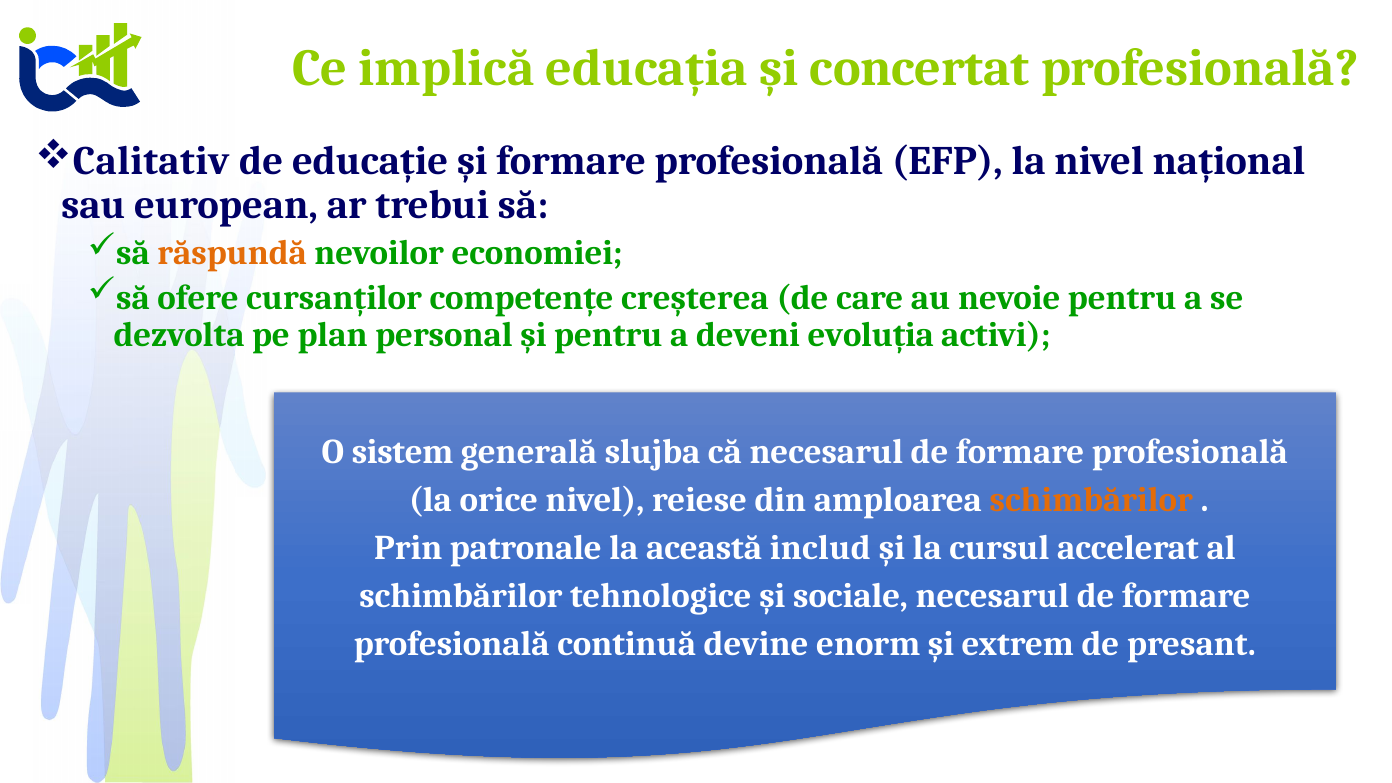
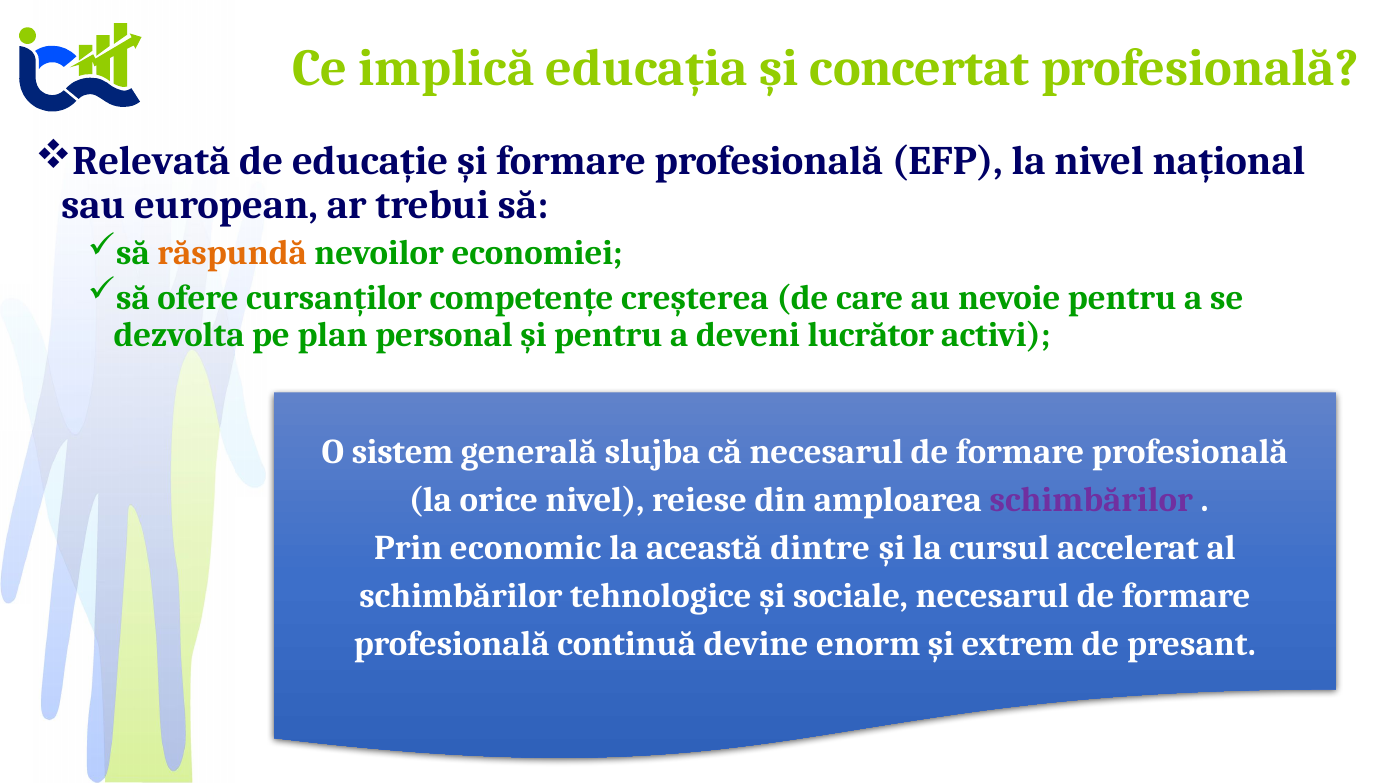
Calitativ: Calitativ -> Relevată (151, 161)
evoluția: evoluția -> lucrător (871, 335)
schimbărilor colour: orange -> purple (1091, 500)
patronale: patronale -> economic (526, 548)
includ: includ -> dintre (820, 548)
